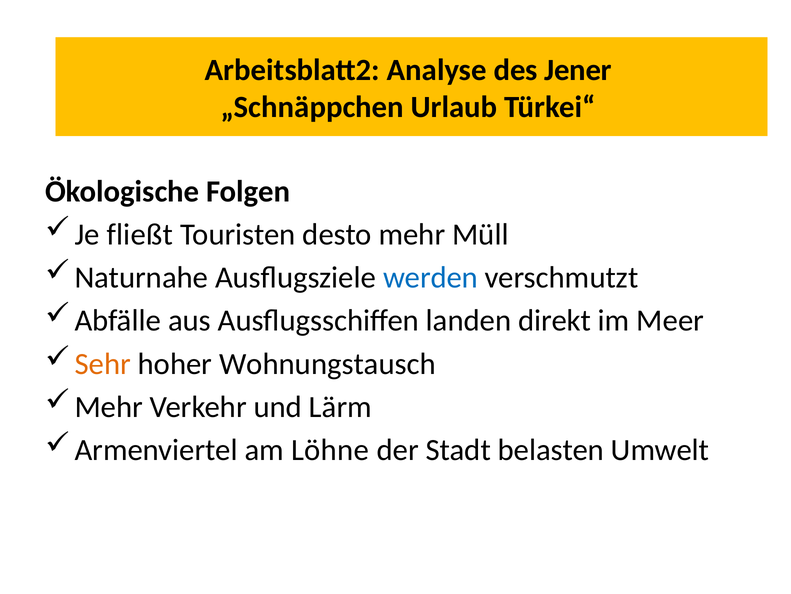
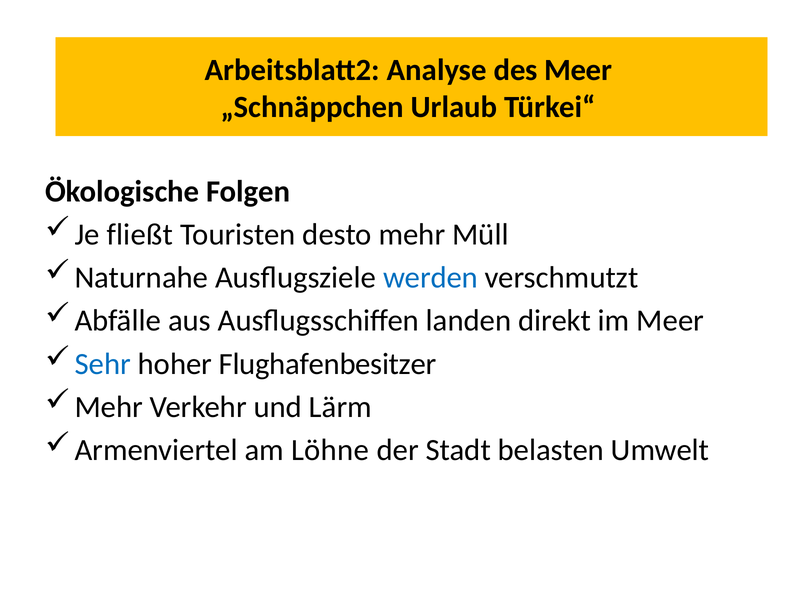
des Jener: Jener -> Meer (578, 70)
Sehr colour: orange -> blue (103, 363)
Wohnungstausch: Wohnungstausch -> Flughafenbesitzer (328, 363)
